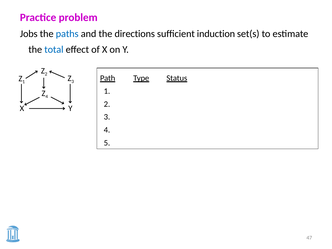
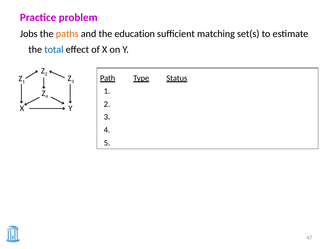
paths colour: blue -> orange (67, 34)
directions: directions -> education (135, 34)
induction: induction -> matching (216, 34)
